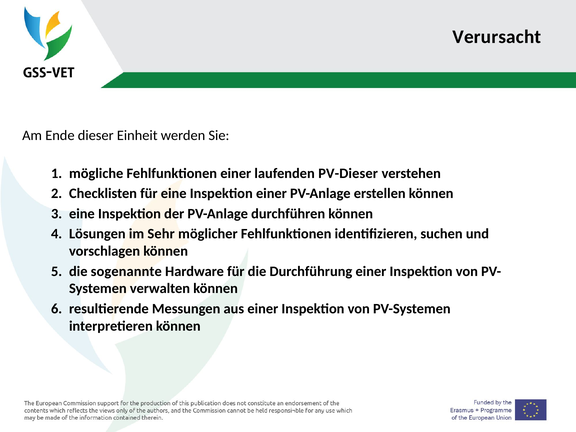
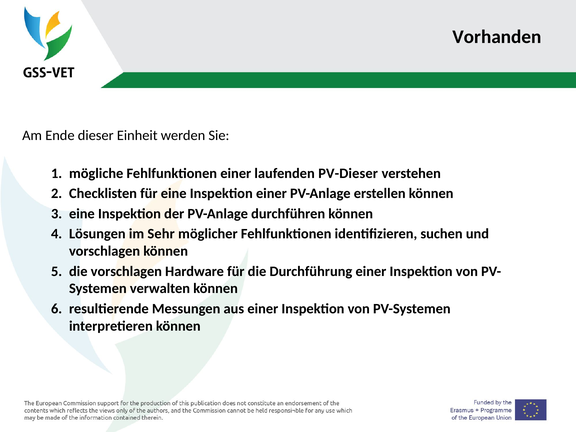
Verursacht: Verursacht -> Vorhanden (497, 37)
die sogenannte: sogenannte -> vorschlagen (126, 271)
